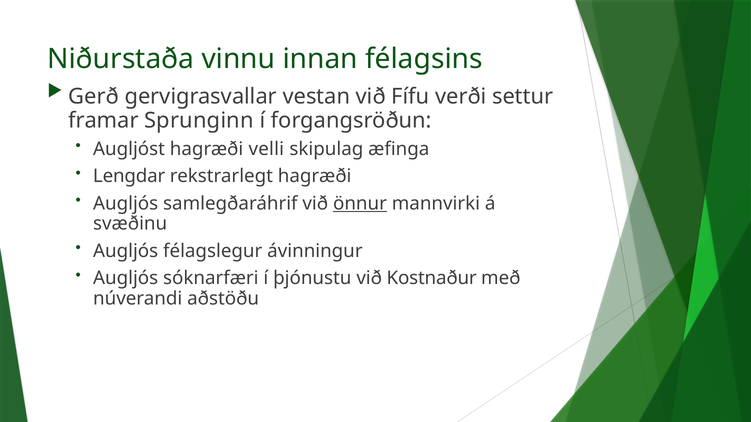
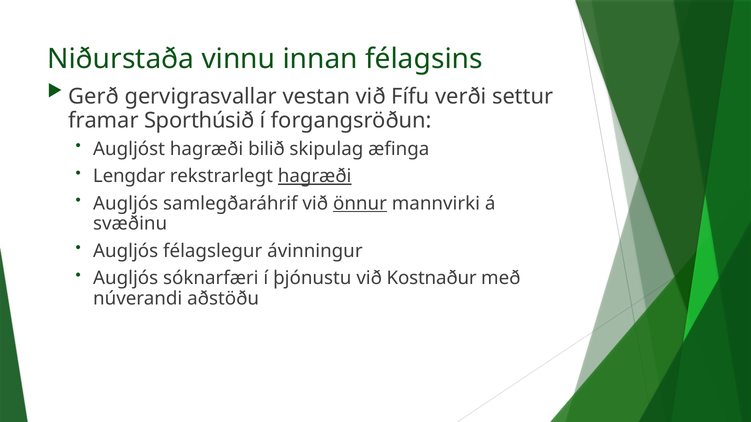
Sprunginn: Sprunginn -> Sporthúsið (199, 120)
velli: velli -> bilið (267, 149)
hagræði underline: none -> present (315, 176)
